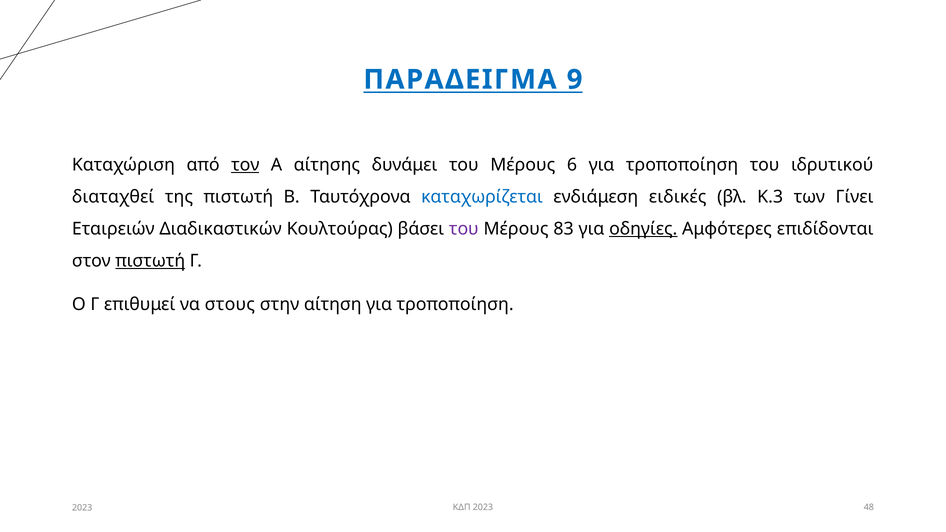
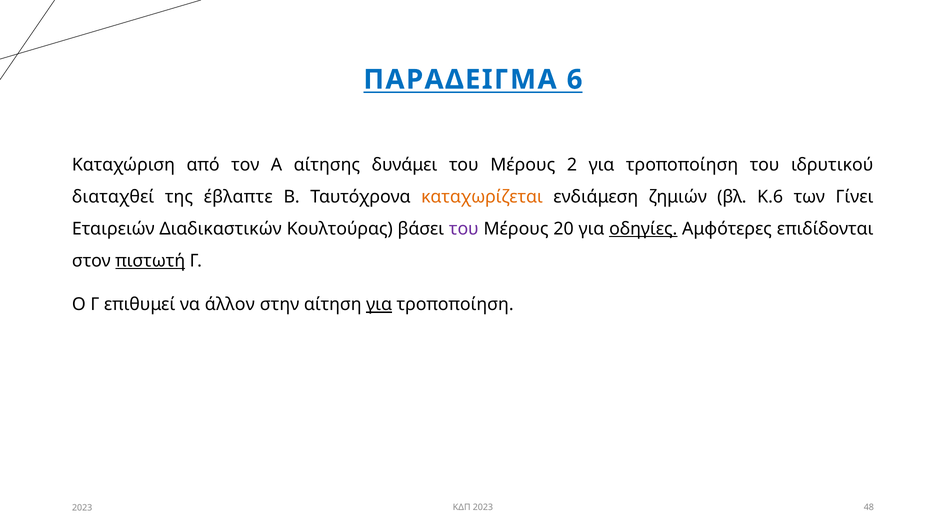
9: 9 -> 6 (575, 80)
τον underline: present -> none (245, 165)
6: 6 -> 2 (572, 165)
της πιστωτή: πιστωτή -> έβλαπτε (238, 197)
καταχωρίζεται colour: blue -> orange (482, 197)
ειδικές: ειδικές -> ζημιών (678, 197)
Κ.3: Κ.3 -> Κ.6 (770, 197)
83: 83 -> 20 (564, 229)
στους: στους -> άλλον (230, 305)
για underline: none -> present (379, 305)
